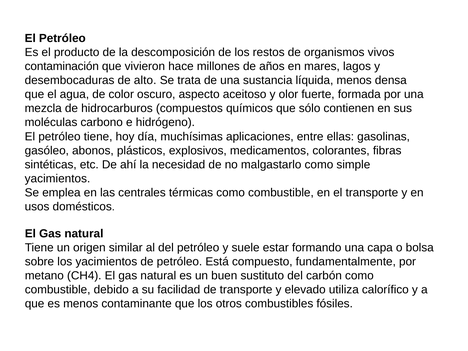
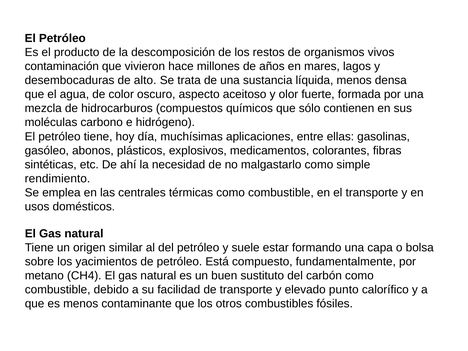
yacimientos: yacimientos -> rendimiento (57, 179)
utiliza: utiliza -> punto (344, 290)
